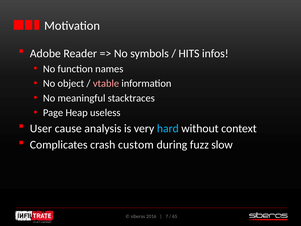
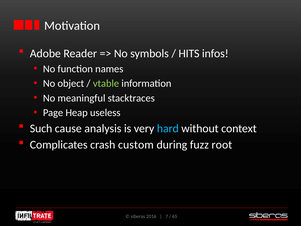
vtable colour: pink -> light green (106, 83)
User: User -> Such (41, 128)
slow: slow -> root (222, 145)
